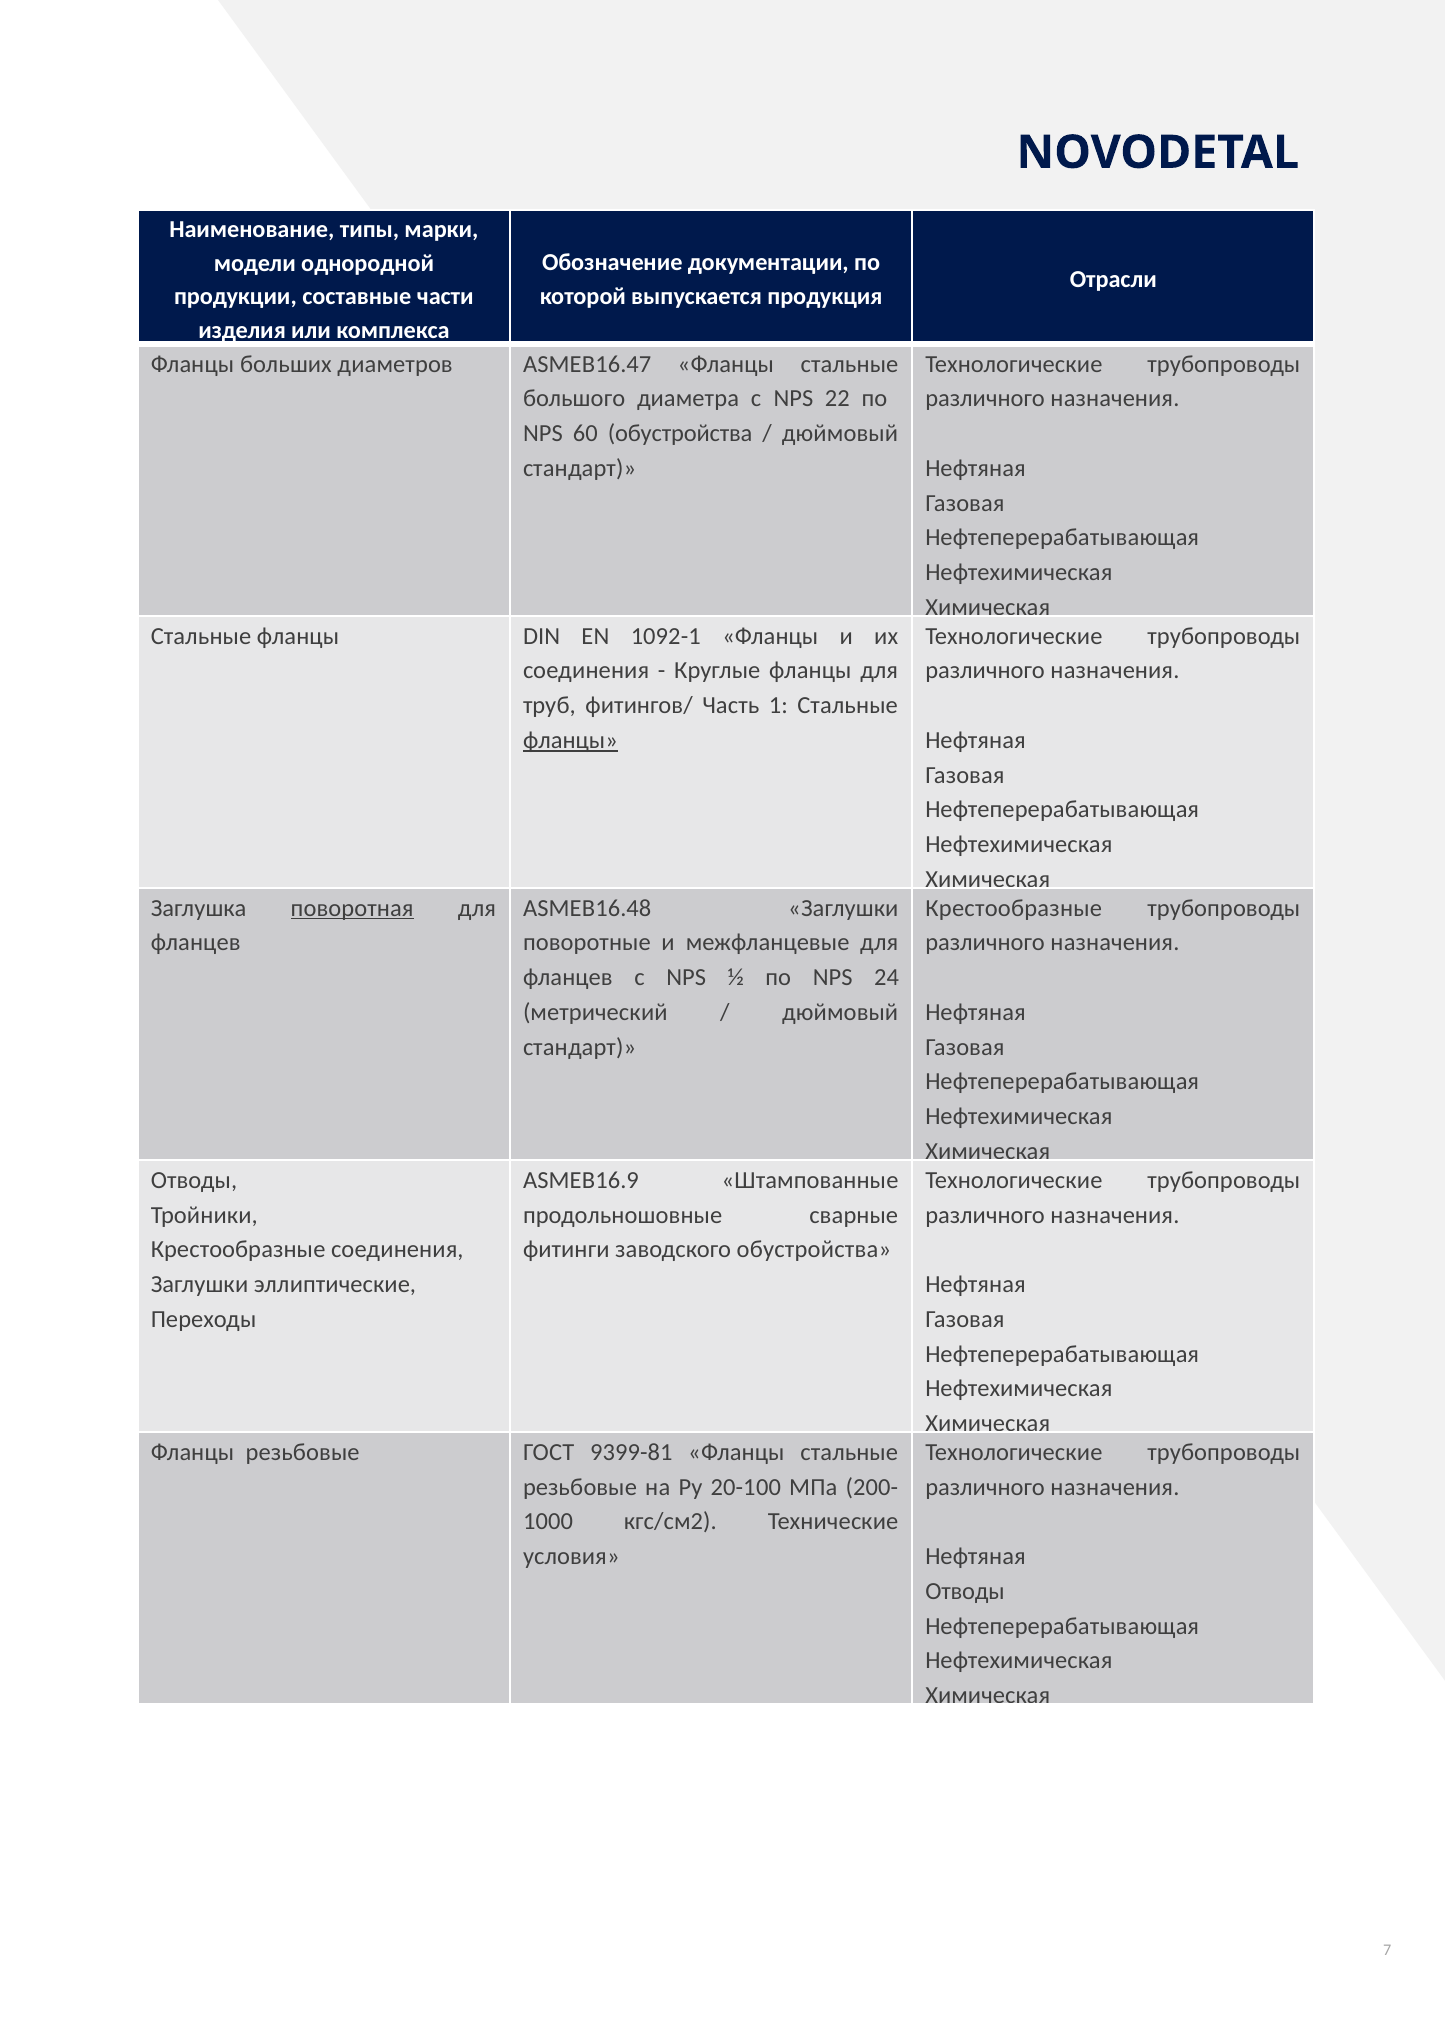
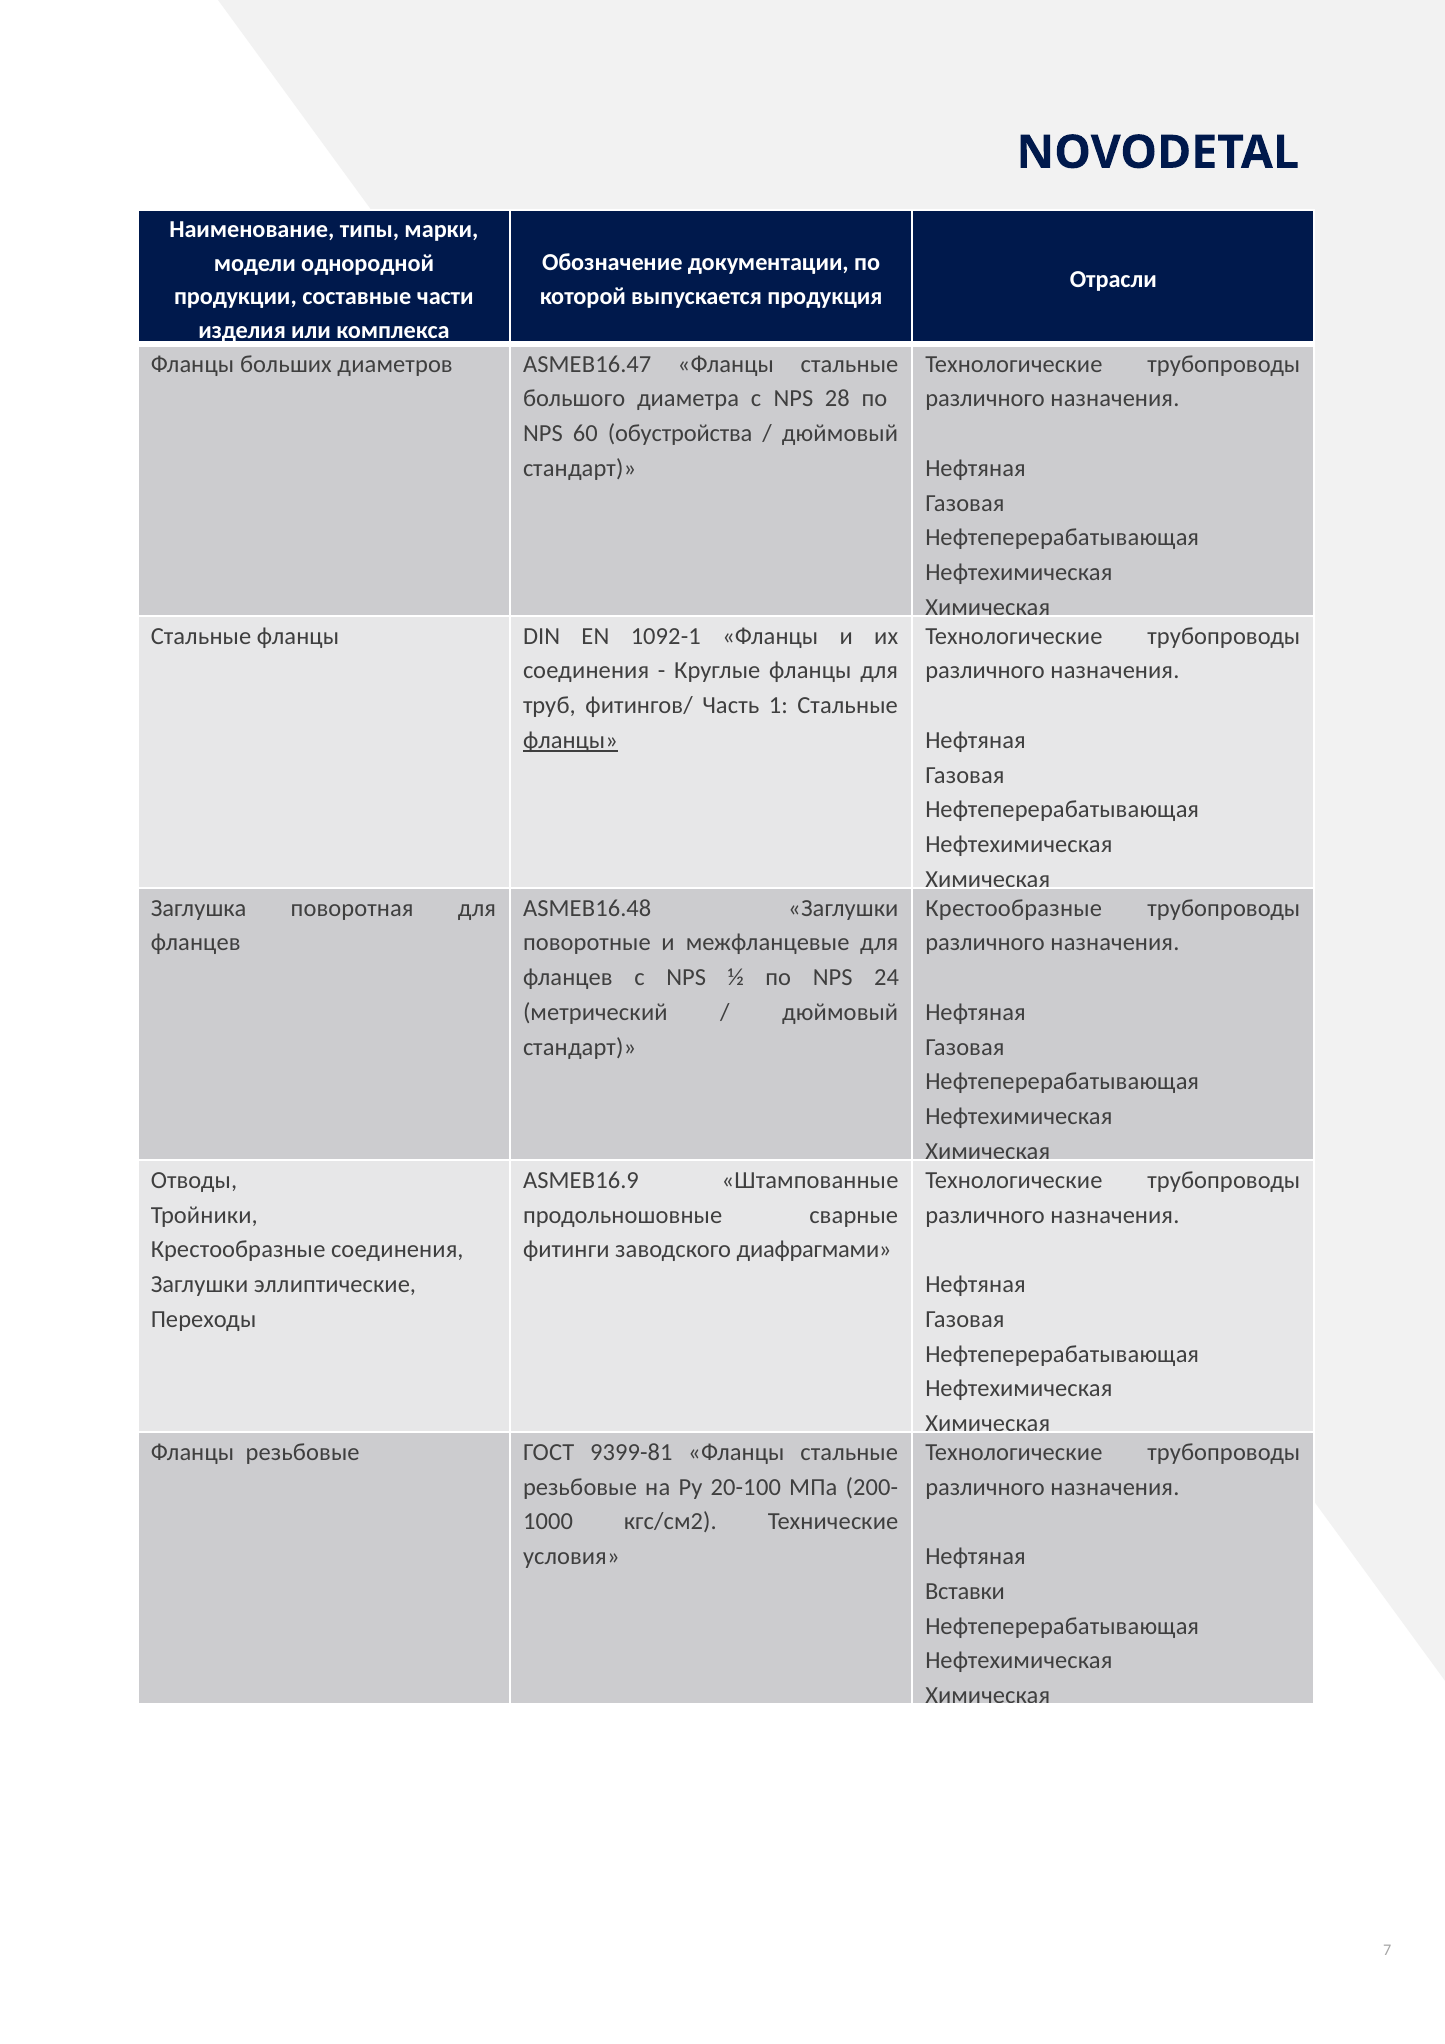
22: 22 -> 28 (837, 399)
поворотная underline: present -> none (352, 908)
заводского обустройства: обустройства -> диафрагмами (814, 1249)
Отводы: Отводы -> Вставки (965, 1591)
